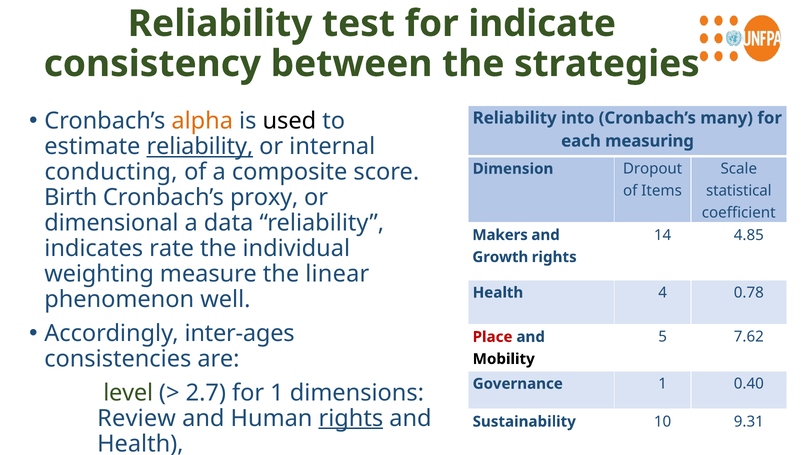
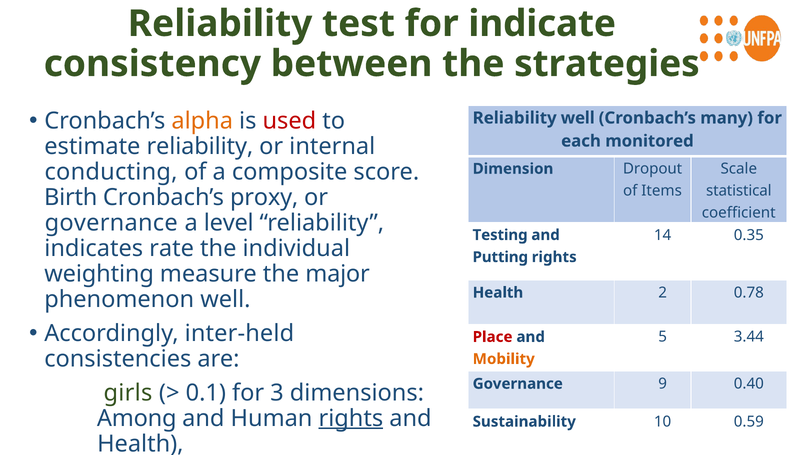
used colour: black -> red (289, 121)
Reliability into: into -> well (578, 118)
measuring: measuring -> monitored (649, 141)
reliability underline: present -> none (200, 147)
dimensional: dimensional -> governance (111, 223)
data: data -> level (229, 223)
4.85: 4.85 -> 0.35 (749, 235)
Makers: Makers -> Testing (500, 235)
Growth: Growth -> Putting (500, 257)
linear: linear -> major (338, 274)
4: 4 -> 2 (663, 293)
inter-ages: inter-ages -> inter-held (239, 333)
7.62: 7.62 -> 3.44 (749, 337)
Mobility colour: black -> orange (504, 359)
Governance 1: 1 -> 9 (663, 384)
level: level -> girls (128, 393)
2.7: 2.7 -> 0.1 (206, 393)
for 1: 1 -> 3 (277, 393)
Review: Review -> Among (137, 418)
9.31: 9.31 -> 0.59 (749, 422)
